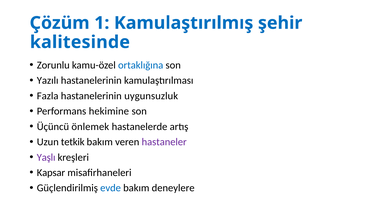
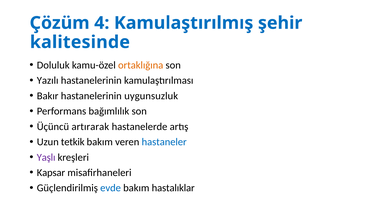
1: 1 -> 4 (102, 23)
Zorunlu: Zorunlu -> Doluluk (53, 65)
ortaklığına colour: blue -> orange (141, 65)
Fazla: Fazla -> Bakır (48, 96)
hekimine: hekimine -> bağımlılık (109, 111)
önlemek: önlemek -> artırarak (90, 127)
hastaneler colour: purple -> blue (164, 142)
deneylere: deneylere -> hastalıklar (173, 188)
